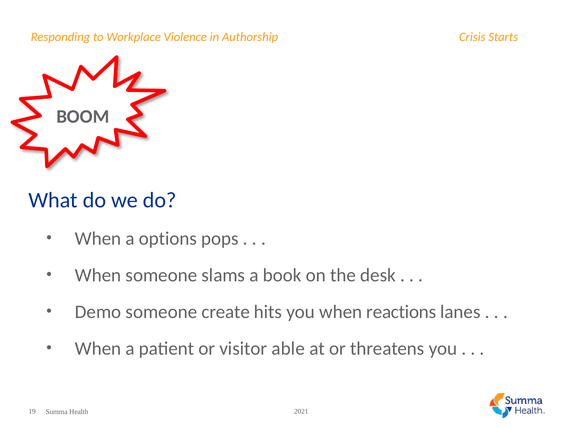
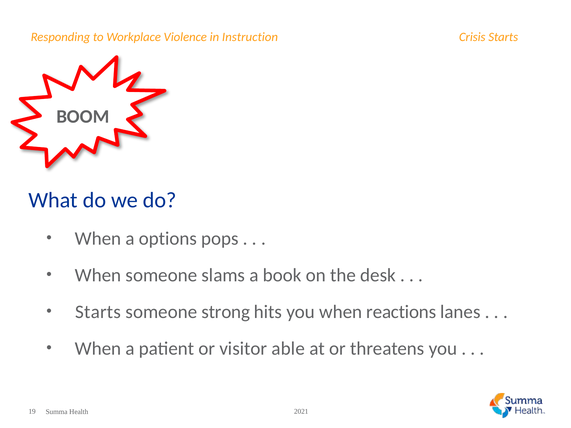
Authorship: Authorship -> Instruction (250, 37)
Demo: Demo -> Starts (98, 312)
create: create -> strong (226, 312)
